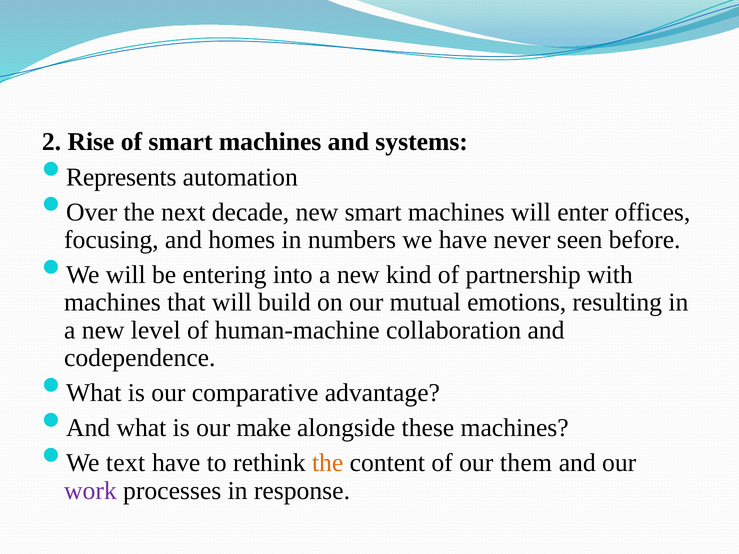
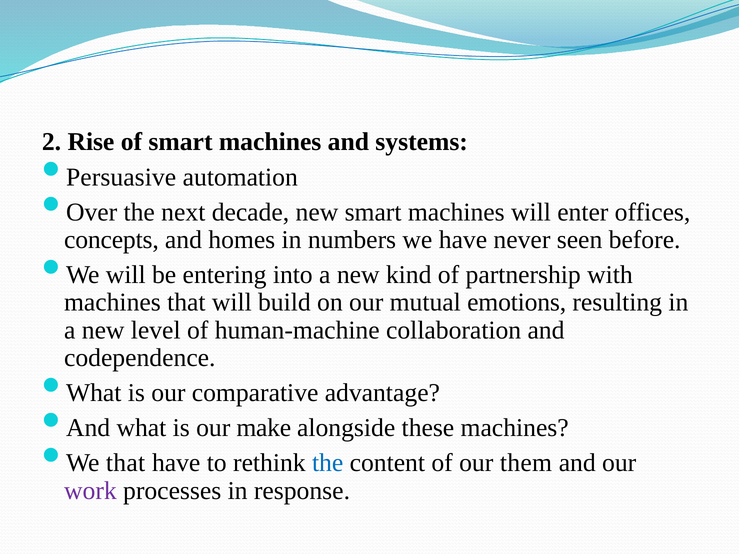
Represents: Represents -> Persuasive (121, 177)
focusing: focusing -> concepts (111, 240)
We text: text -> that (126, 463)
the colour: orange -> blue (328, 463)
